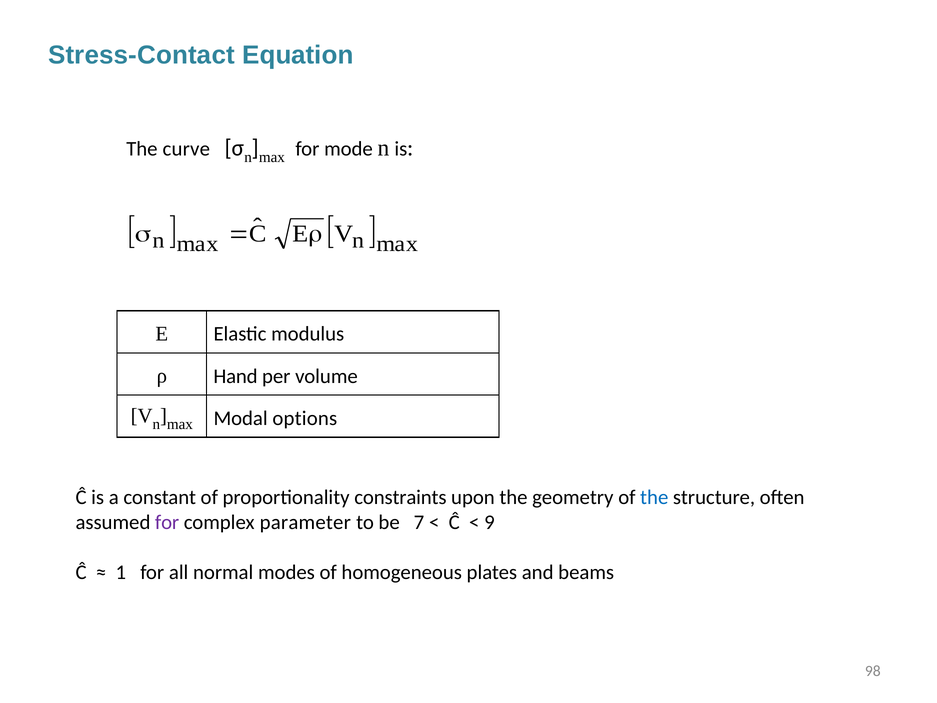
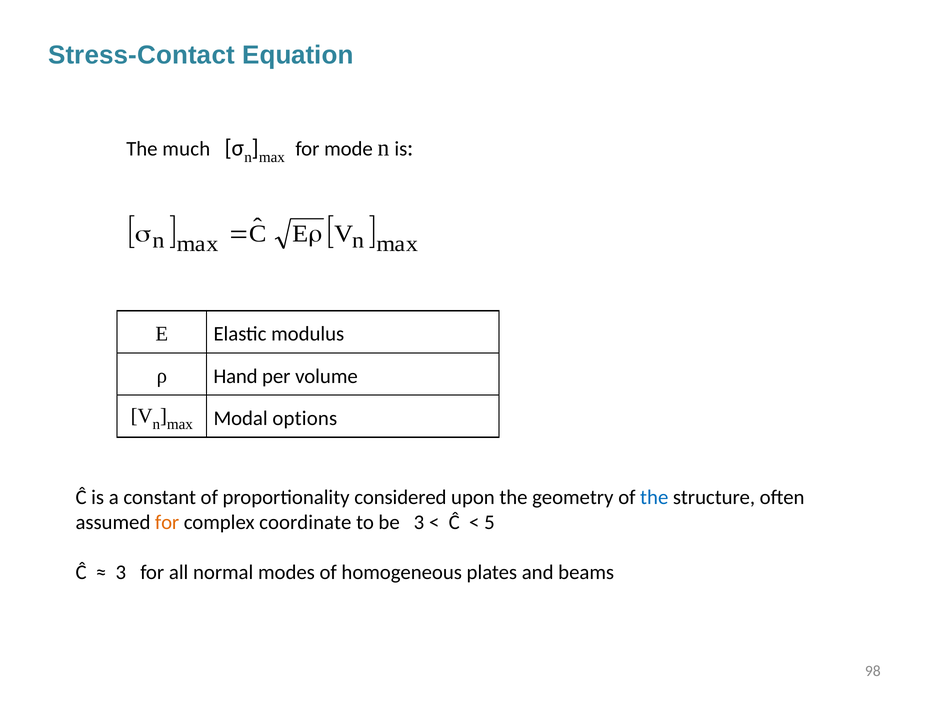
curve: curve -> much (186, 149)
constraints: constraints -> considered (400, 497)
for colour: purple -> orange (167, 522)
parameter: parameter -> coordinate (305, 522)
be 7: 7 -> 3 (419, 522)
9: 9 -> 5 (489, 522)
1: 1 -> 3 (121, 572)
